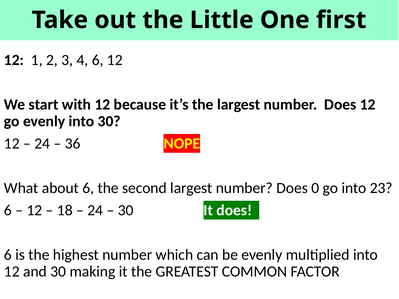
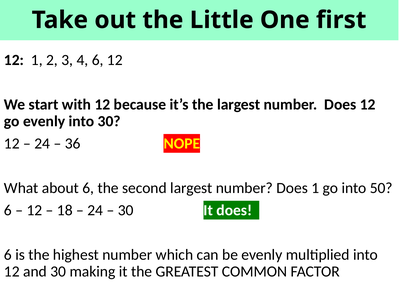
Does 0: 0 -> 1 (315, 188)
23: 23 -> 50 (381, 188)
